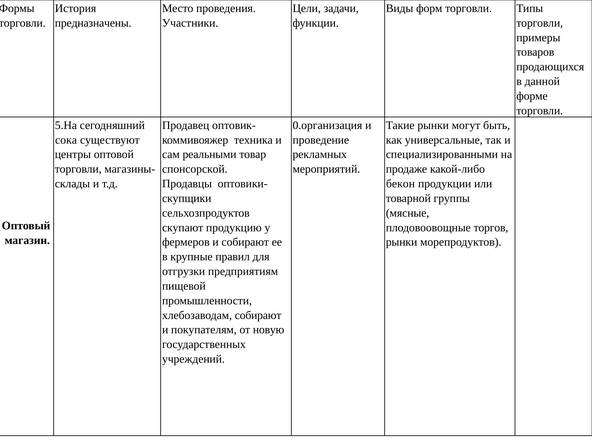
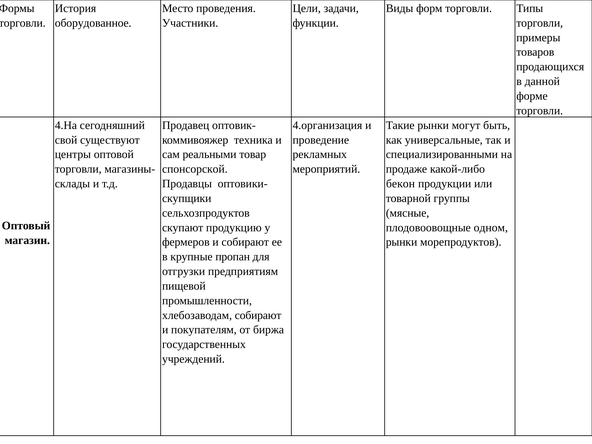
предназначены: предназначены -> оборудованное (93, 23)
5.На: 5.На -> 4.На (66, 125)
0.организация: 0.организация -> 4.организация (327, 125)
сока: сока -> свой (66, 140)
торгов: торгов -> одном (491, 228)
правил: правил -> пропан (233, 257)
новую: новую -> биржа (269, 330)
